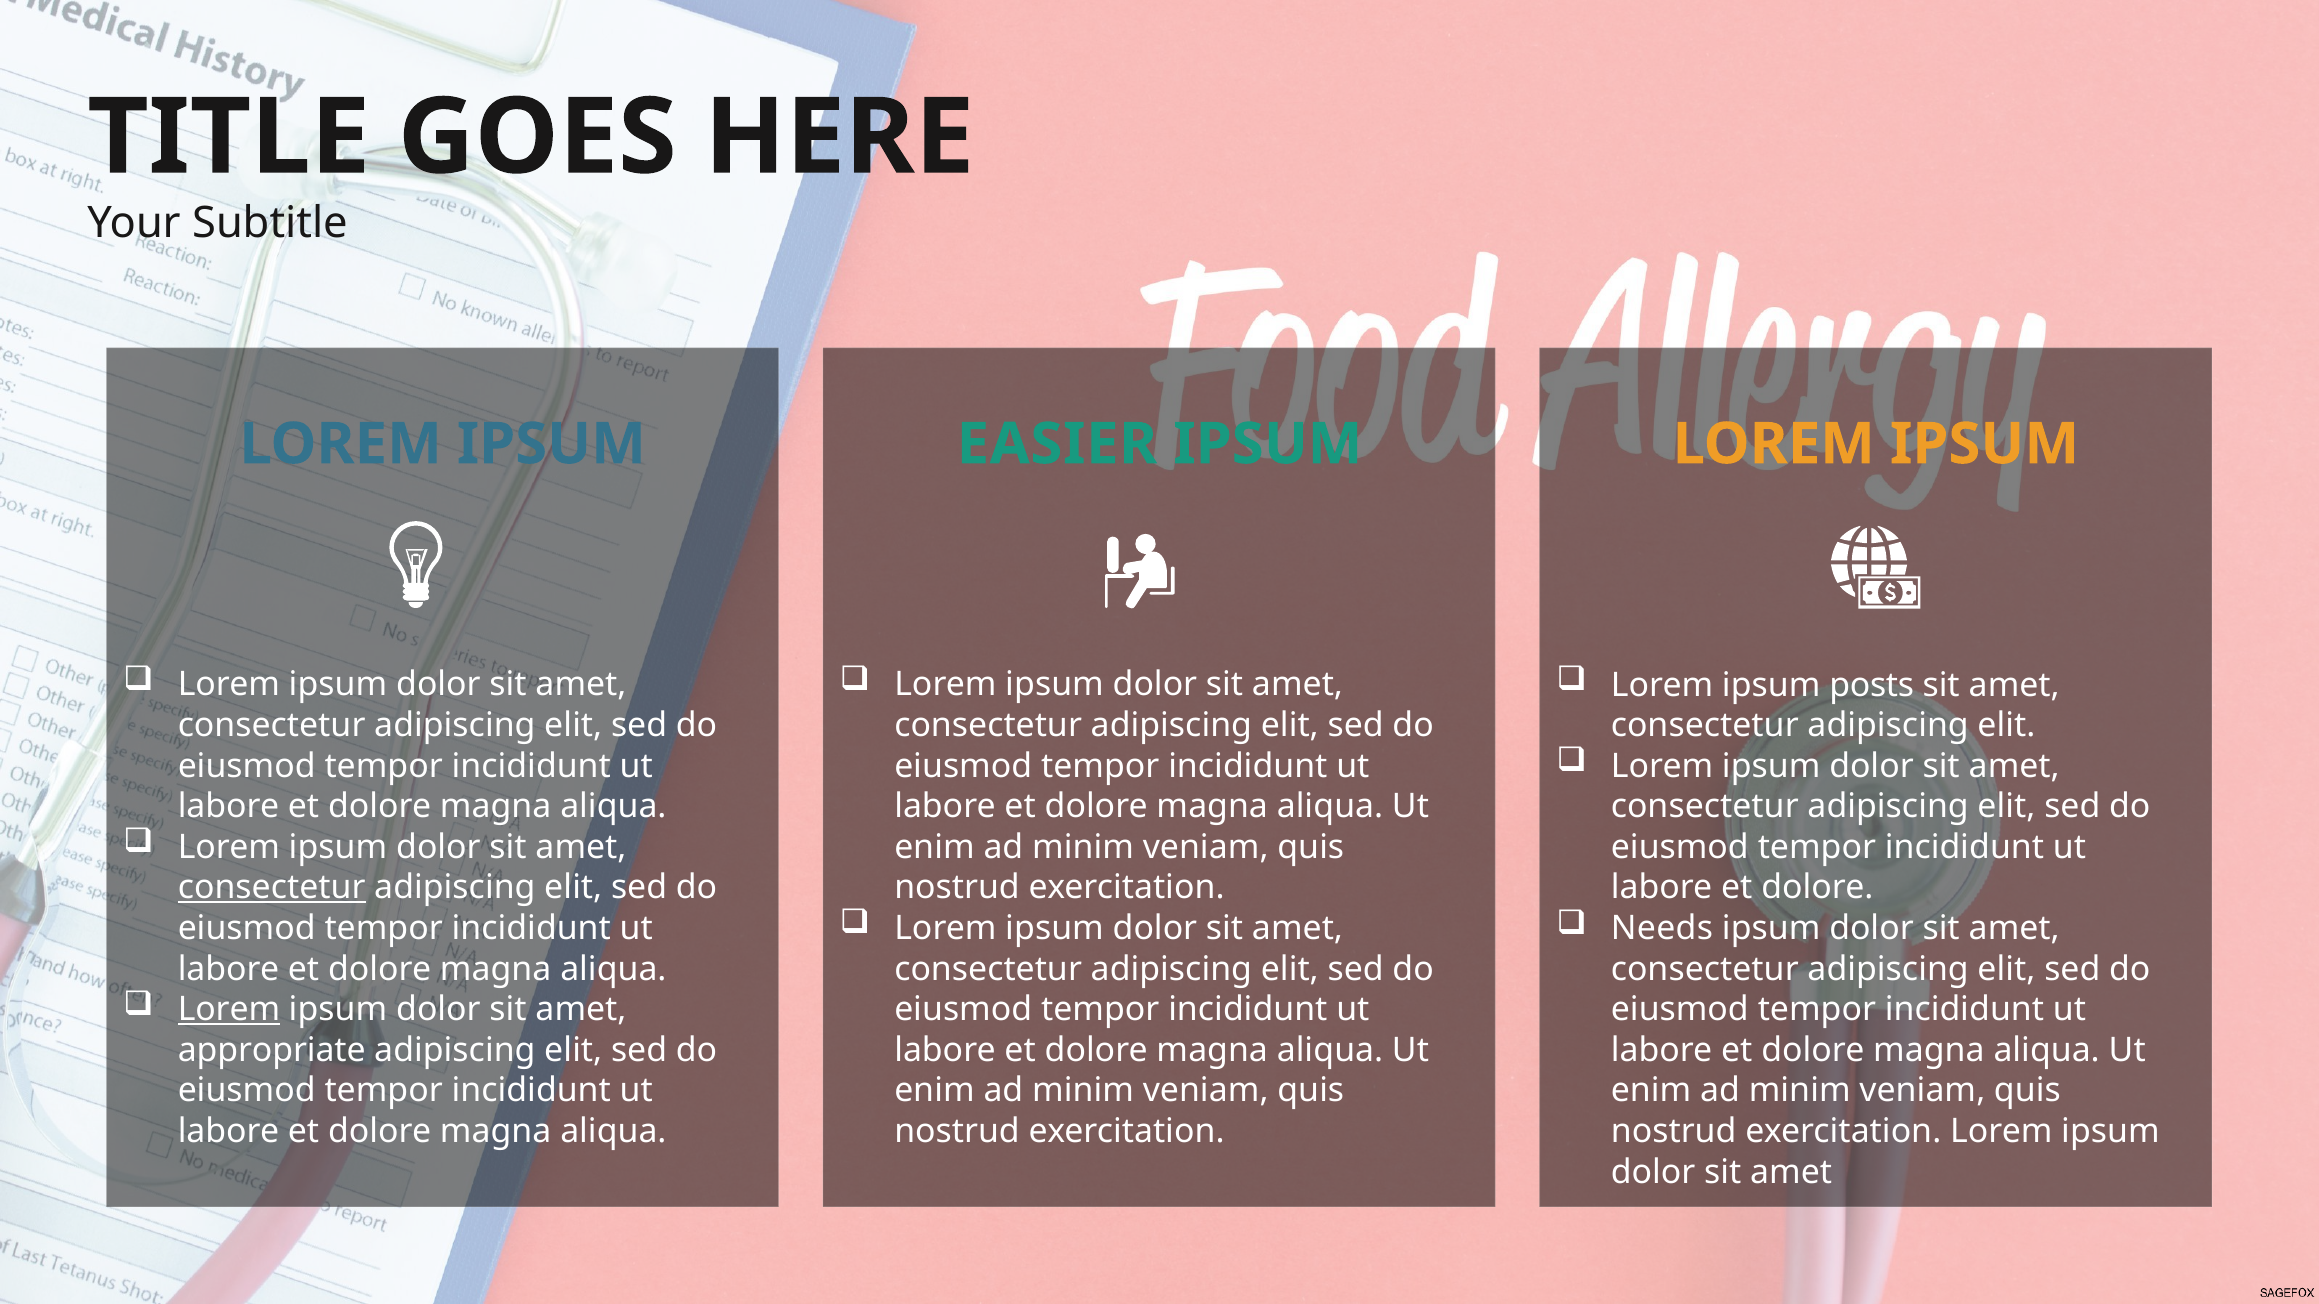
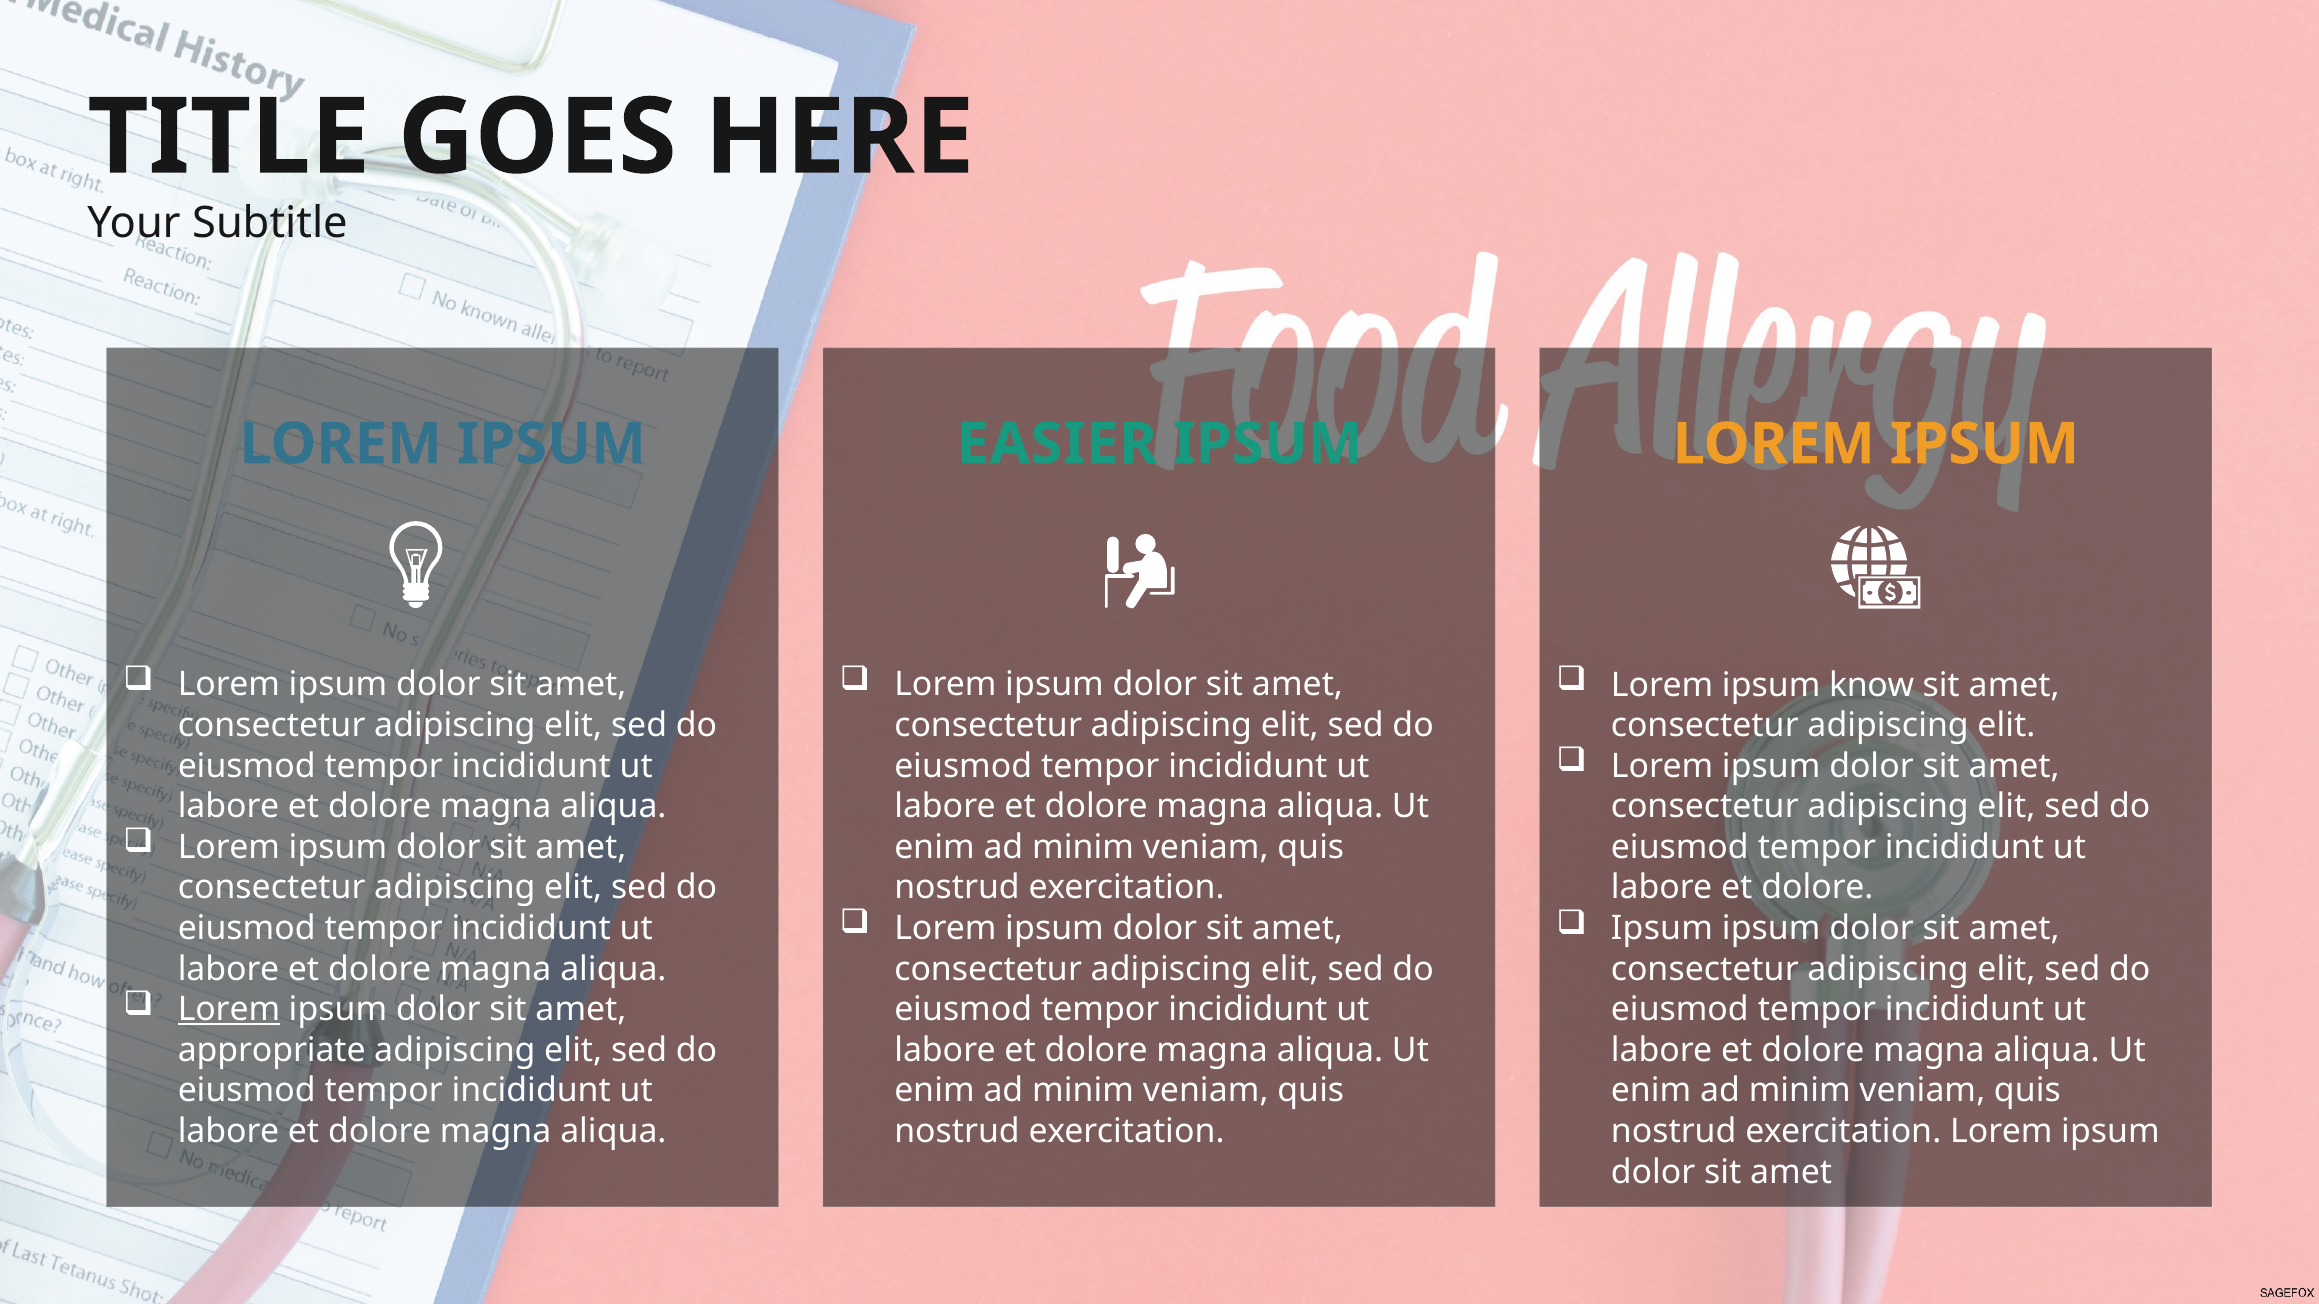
posts: posts -> know (1872, 685)
consectetur underline: present -> none (272, 888)
Needs: Needs -> Ipsum (1662, 929)
